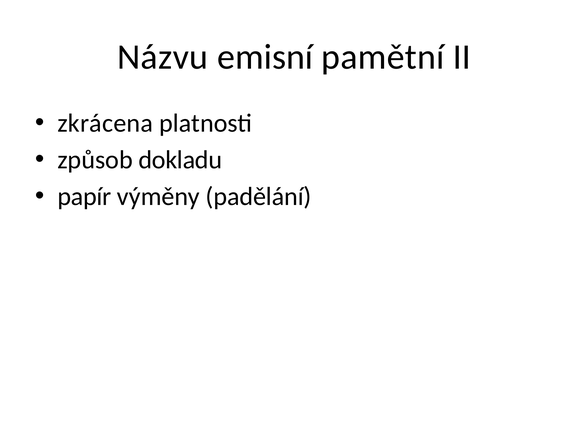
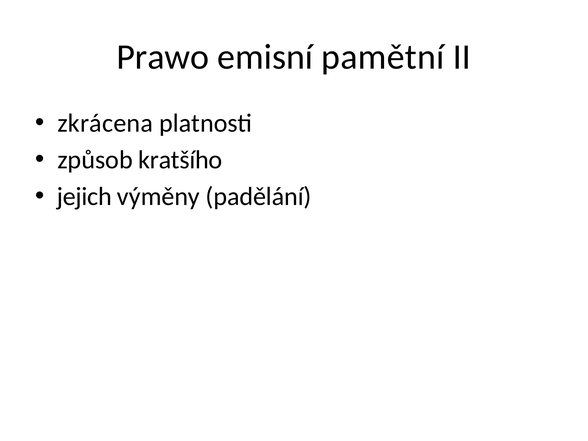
Názvu: Názvu -> Prawo (163, 57)
dokladu: dokladu -> kratšího (180, 160)
papír: papír -> jejich (84, 197)
